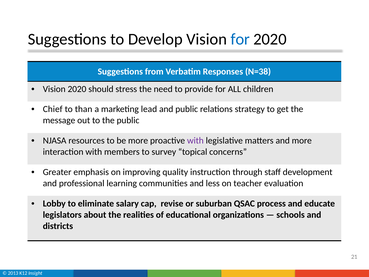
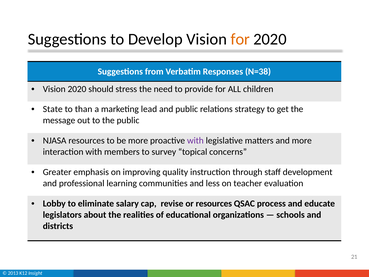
for colour: blue -> orange (240, 39)
Chief: Chief -> State (53, 109)
or suburban: suburban -> resources (214, 203)
